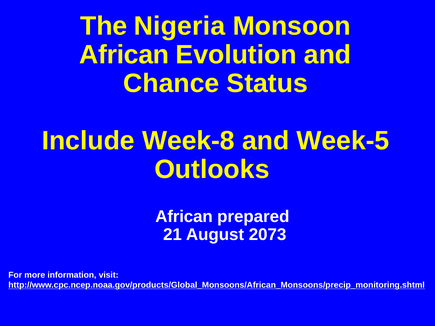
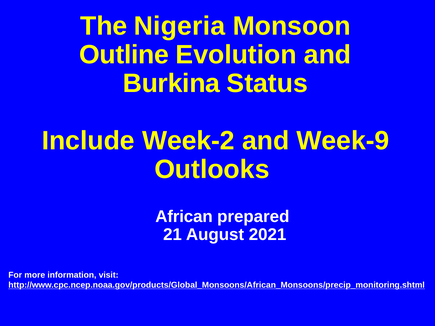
African: African -> Outline (124, 55)
Chance: Chance -> Burkina (171, 83)
Week-8: Week-8 -> Week-2 (188, 141)
Week-5: Week-5 -> Week-9 (343, 141)
2073: 2073 -> 2021 (268, 235)
